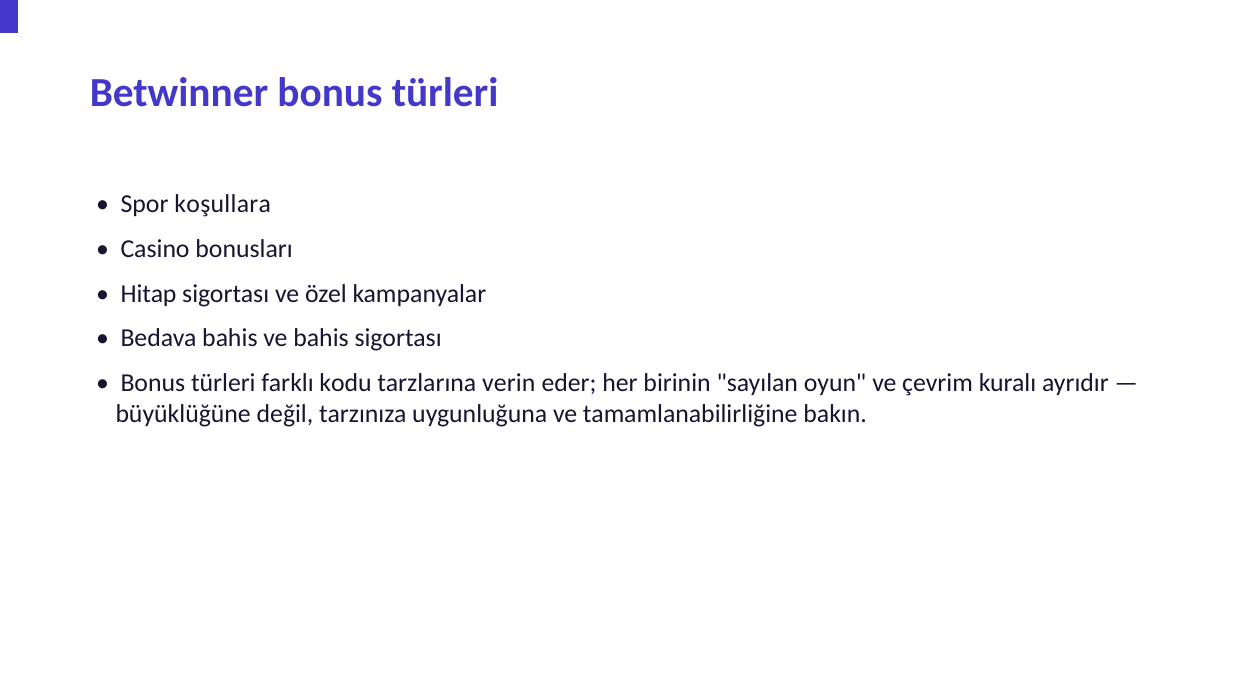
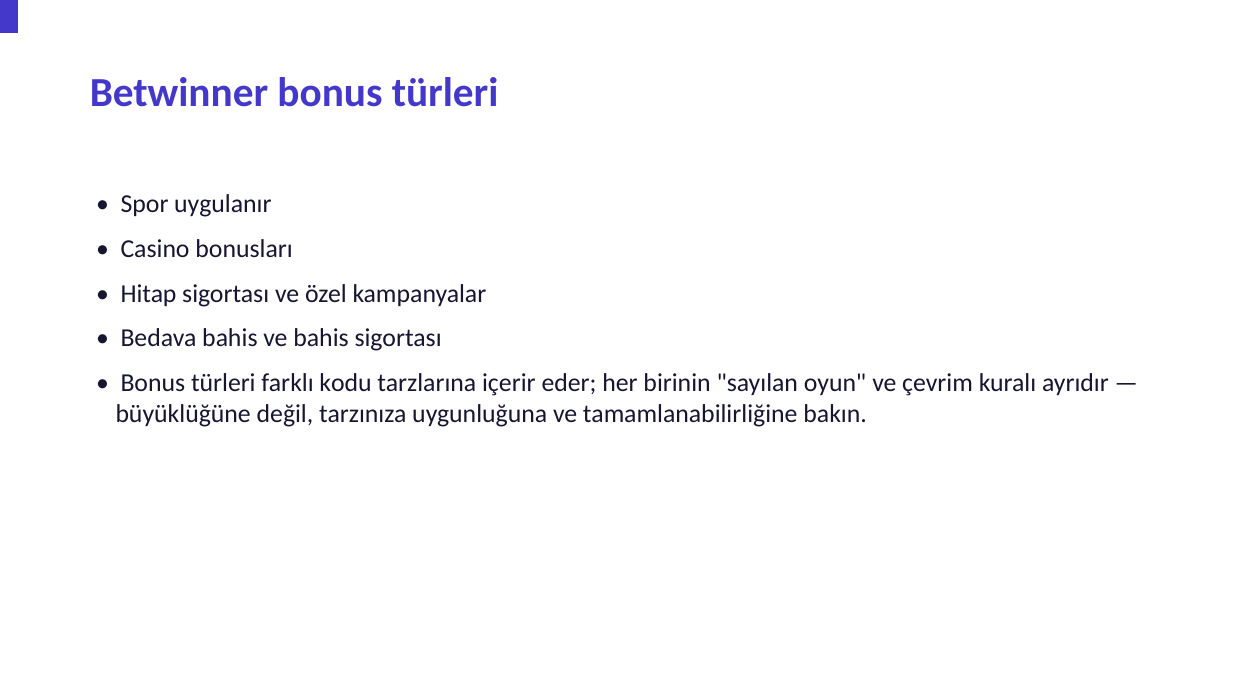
koşullara: koşullara -> uygulanır (223, 204)
verin: verin -> içerir (509, 383)
